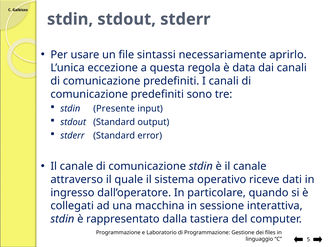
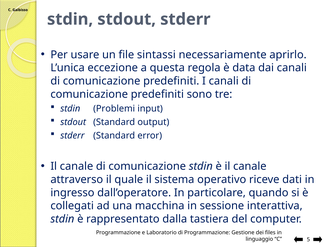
Presente: Presente -> Problemi (114, 109)
